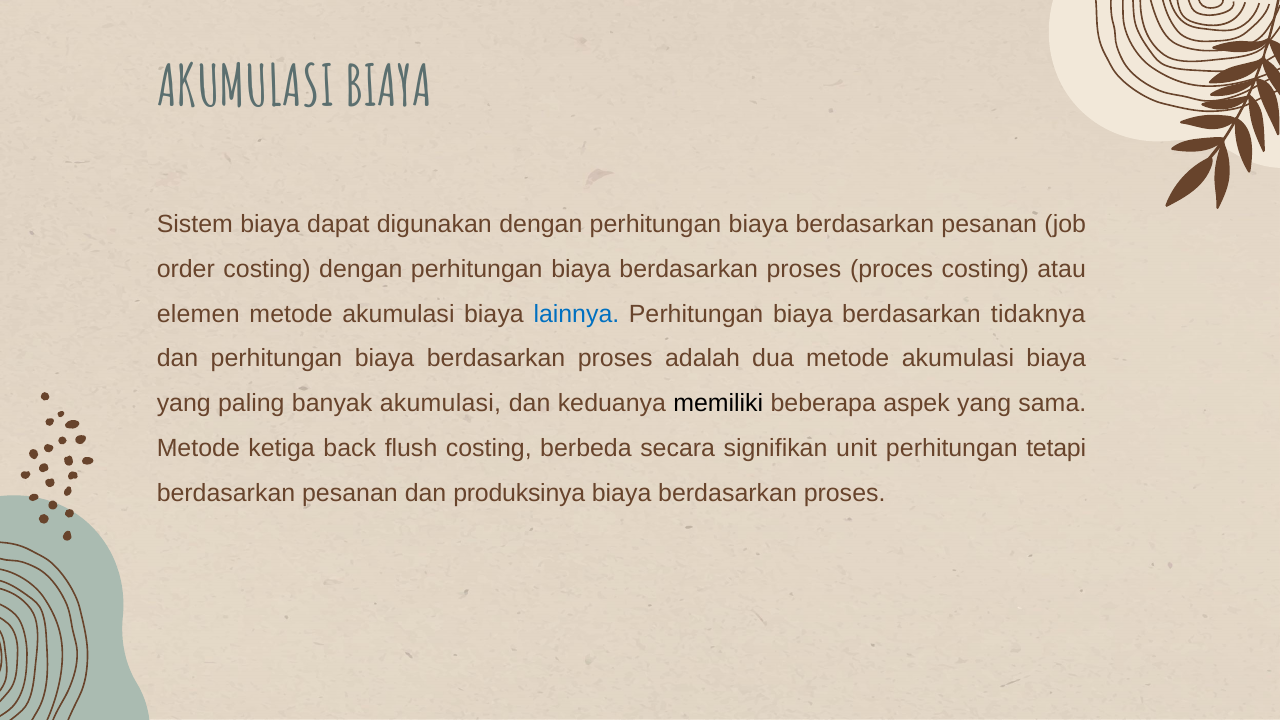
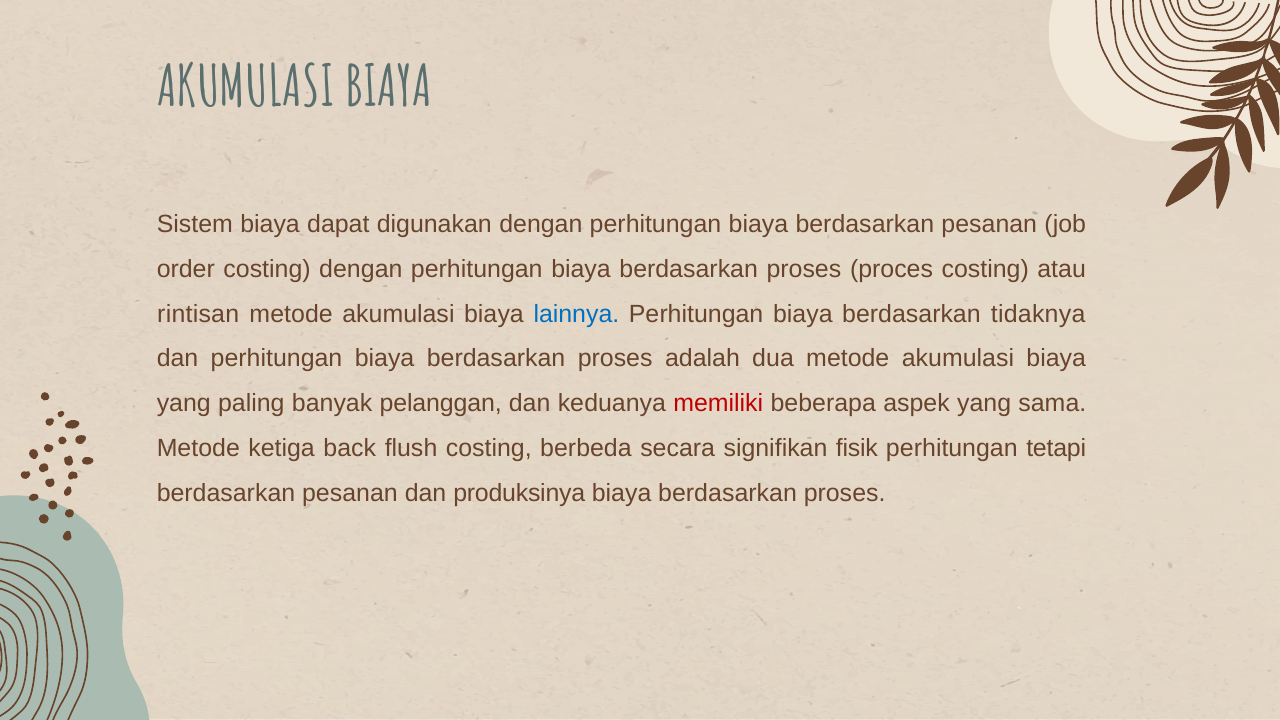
elemen: elemen -> rintisan (198, 314)
banyak akumulasi: akumulasi -> pelanggan (441, 404)
memiliki colour: black -> red (718, 404)
unit: unit -> fisik (857, 448)
